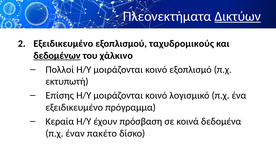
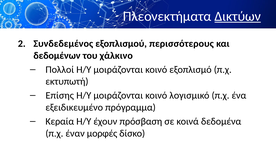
Εξειδικευμένο: Εξειδικευμένο -> Συνδεδεμένος (63, 44)
ταχυδρομικούς: ταχυδρομικούς -> περισσότερους (182, 44)
δεδομένων underline: present -> none (57, 56)
πακέτο: πακέτο -> μορφές (102, 134)
